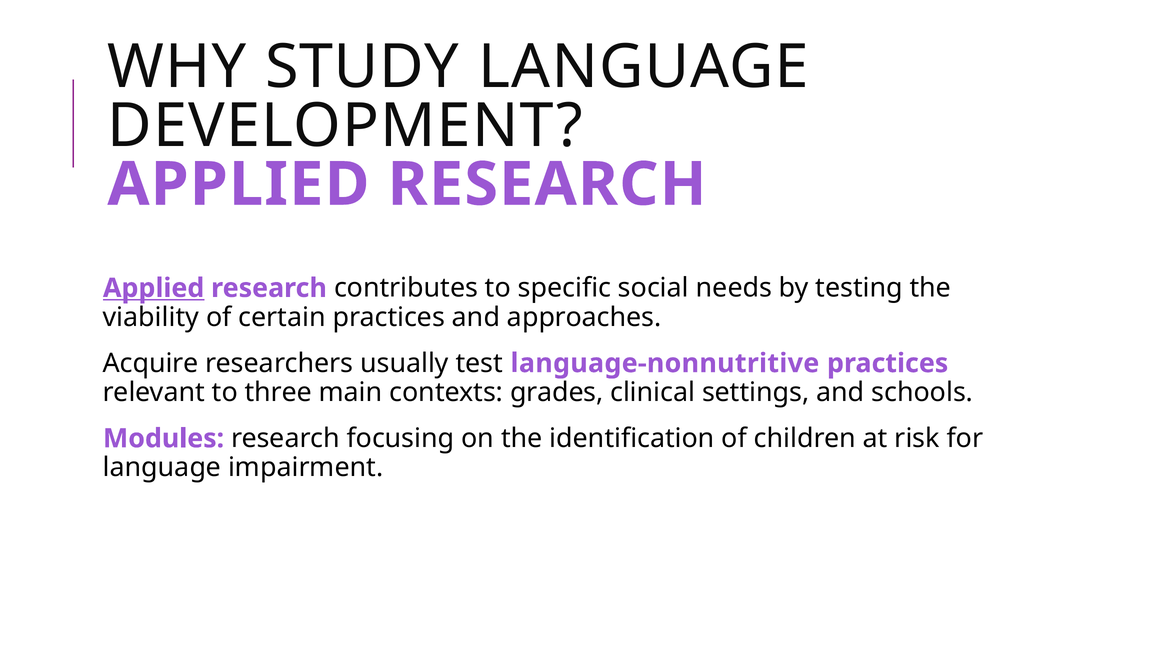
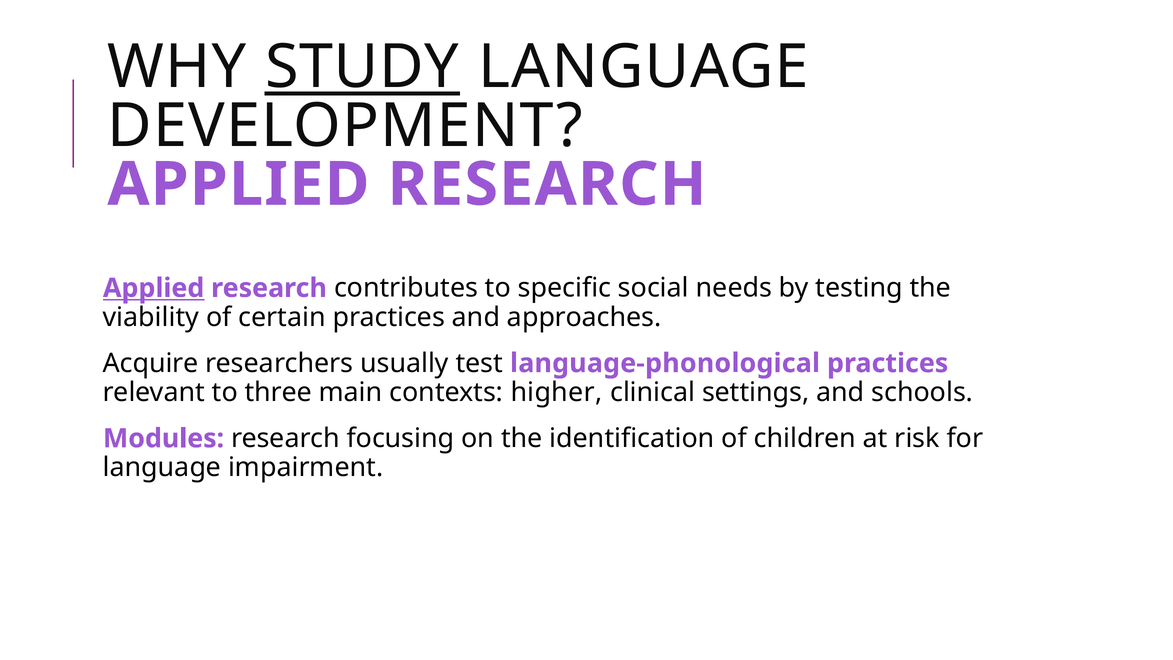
STUDY underline: none -> present (362, 67)
language-nonnutritive: language-nonnutritive -> language-phonological (665, 363)
grades: grades -> higher (556, 392)
